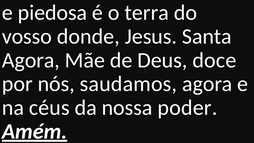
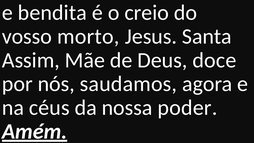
piedosa: piedosa -> bendita (52, 13)
terra: terra -> creio (147, 13)
donde: donde -> morto (88, 36)
Agora: Agora -> Assim (31, 60)
